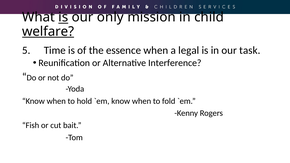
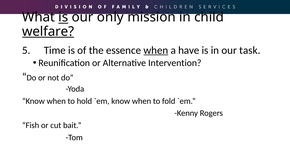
when underline: none -> present (156, 50)
legal: legal -> have (189, 50)
Interference: Interference -> Intervention (175, 63)
